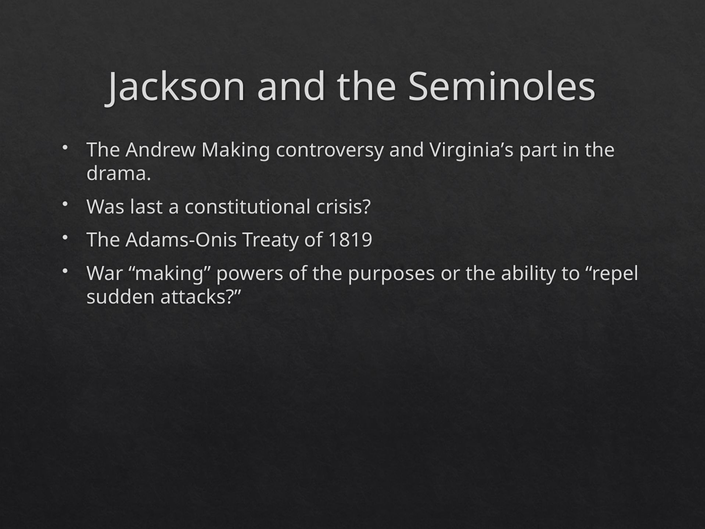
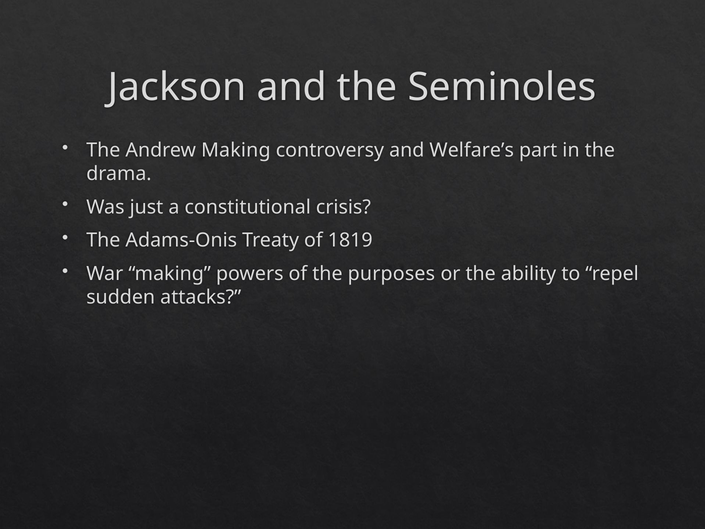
Virginia’s: Virginia’s -> Welfare’s (472, 150)
last: last -> just (146, 207)
